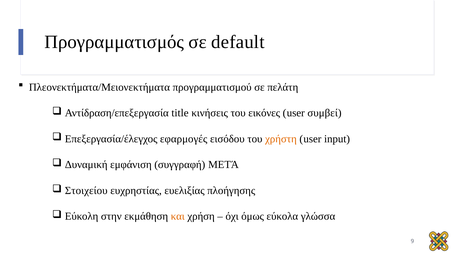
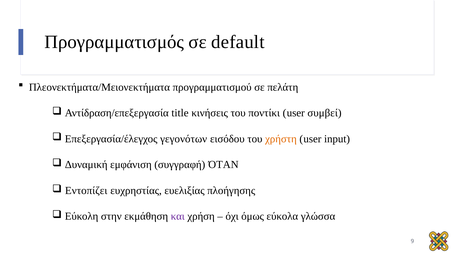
εικόνες: εικόνες -> ποντίκι (264, 113)
εφαρμογές: εφαρμογές -> γεγονότων (184, 139)
ΜΕΤΆ: ΜΕΤΆ -> ΌΤΑΝ (223, 165)
Στοιχείου: Στοιχείου -> Εντοπίζει (86, 191)
και colour: orange -> purple (178, 217)
